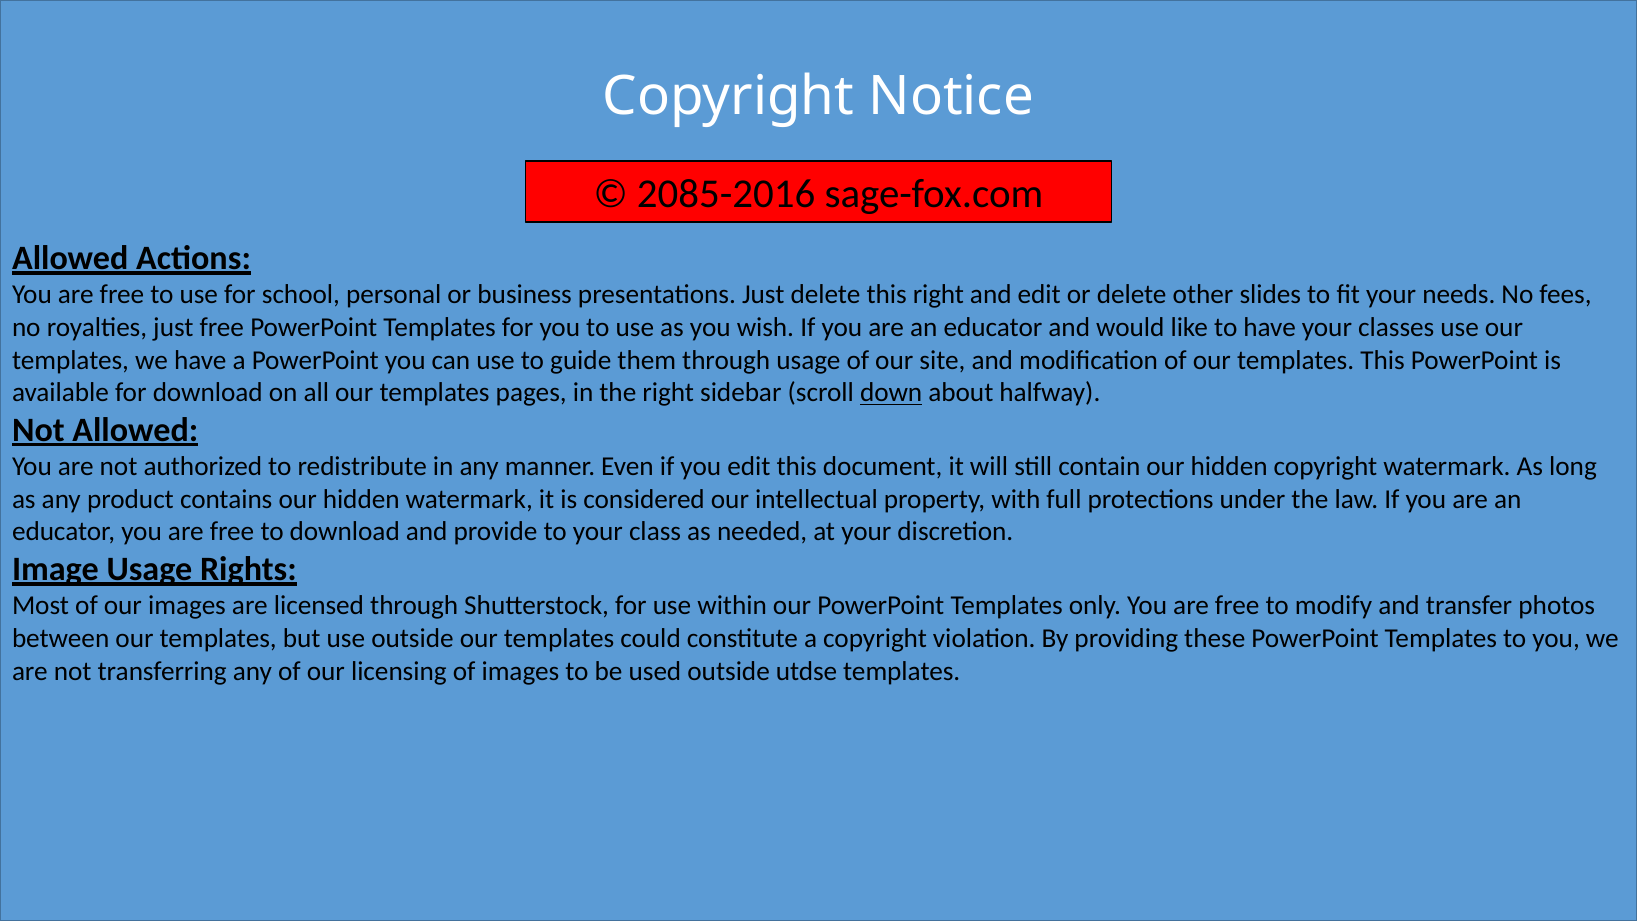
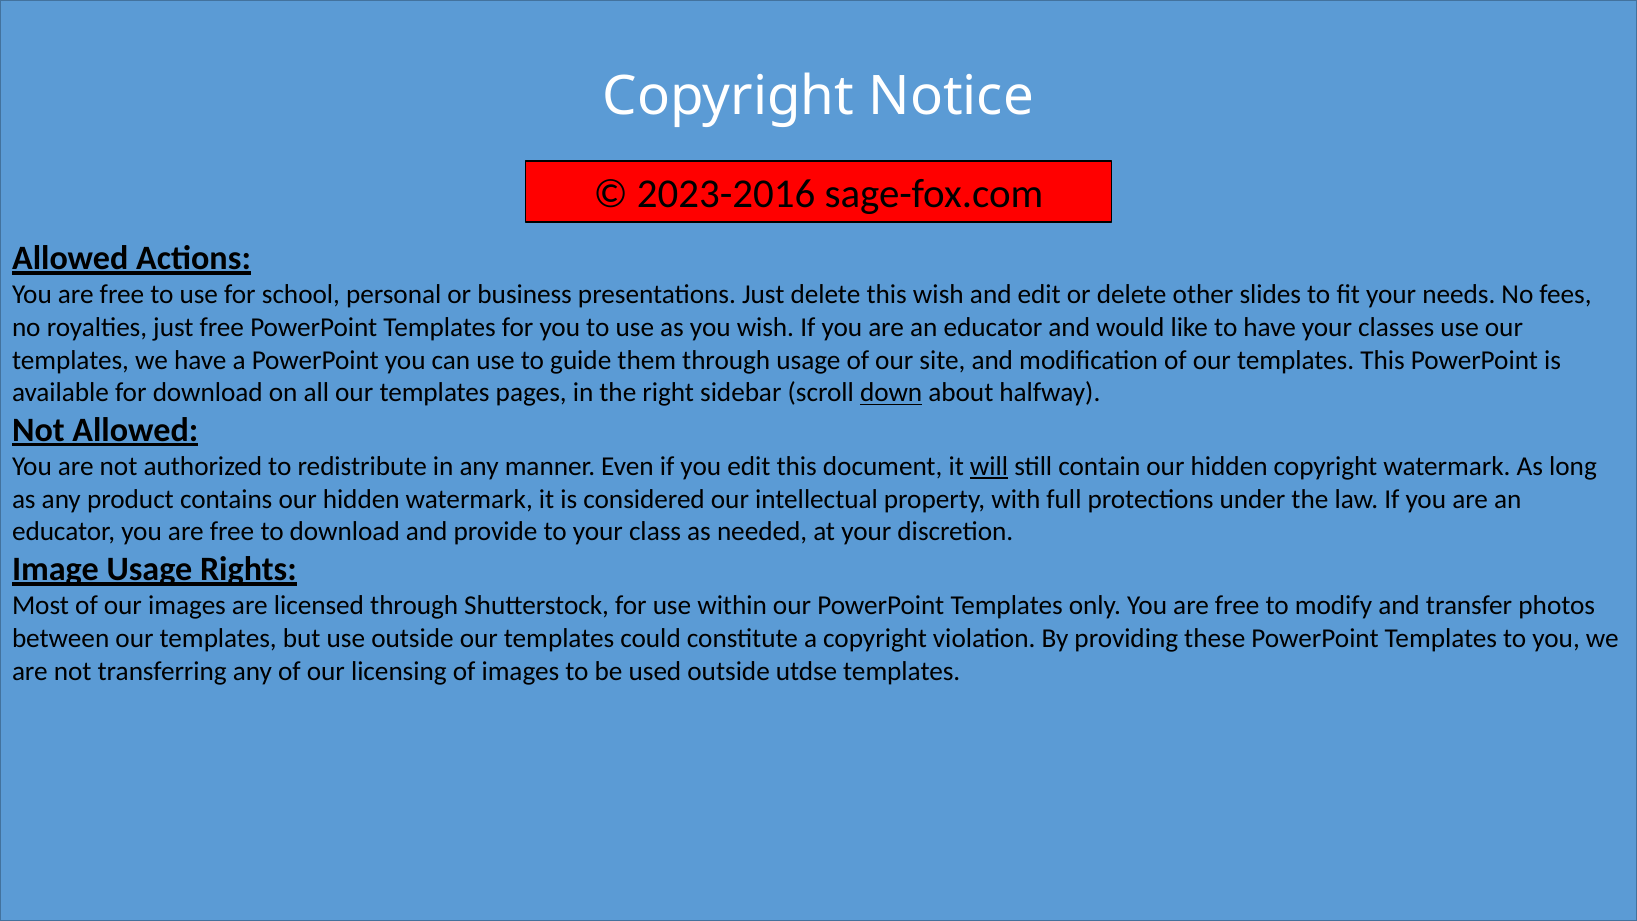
2085-2016: 2085-2016 -> 2023-2016 (726, 194)
this right: right -> wish (938, 295)
will underline: none -> present (989, 466)
